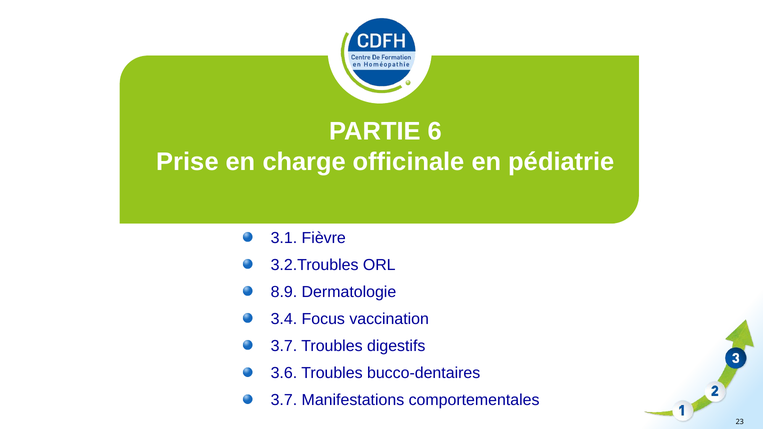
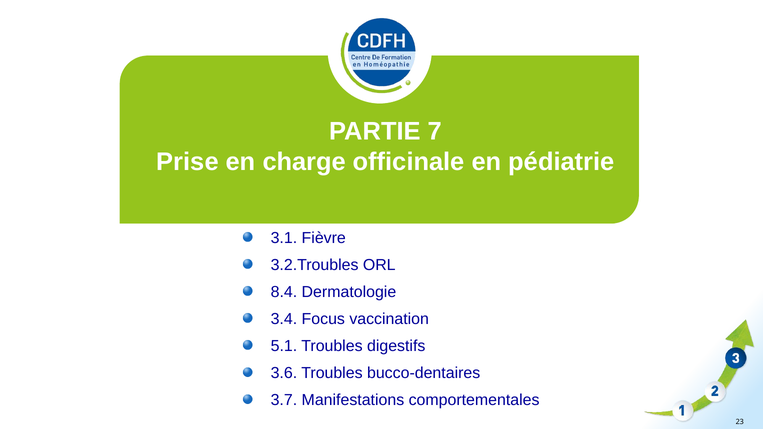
6: 6 -> 7 (435, 131)
8.9: 8.9 -> 8.4 (284, 292)
3.7: 3.7 -> 5.1 (284, 346)
